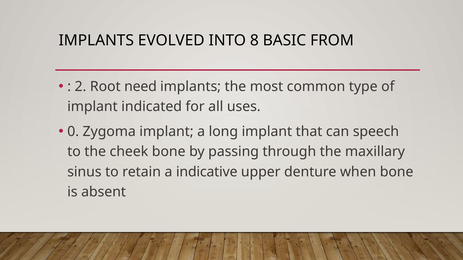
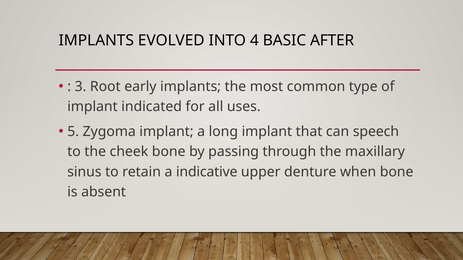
8: 8 -> 4 (254, 41)
FROM: FROM -> AFTER (332, 41)
2: 2 -> 3 (80, 87)
need: need -> early (140, 87)
0: 0 -> 5 (73, 132)
